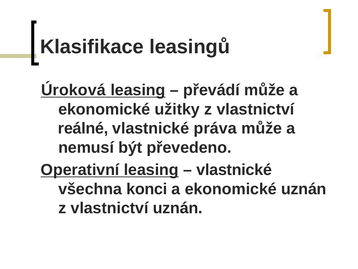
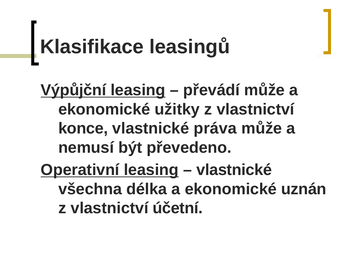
Úroková: Úroková -> Výpůjční (73, 90)
reálné: reálné -> konce (83, 128)
konci: konci -> délka (147, 189)
vlastnictví uznán: uznán -> účetní (178, 208)
